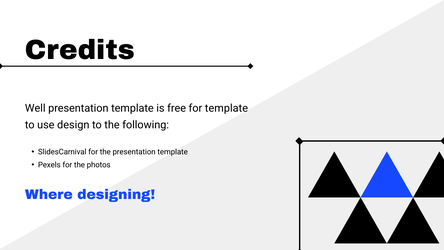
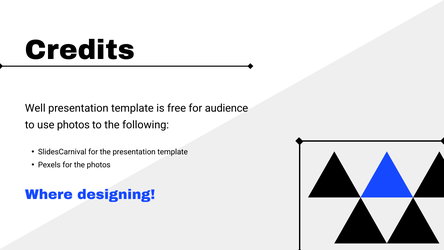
for template: template -> audience (227, 108)
use design: design -> photos (73, 125)
